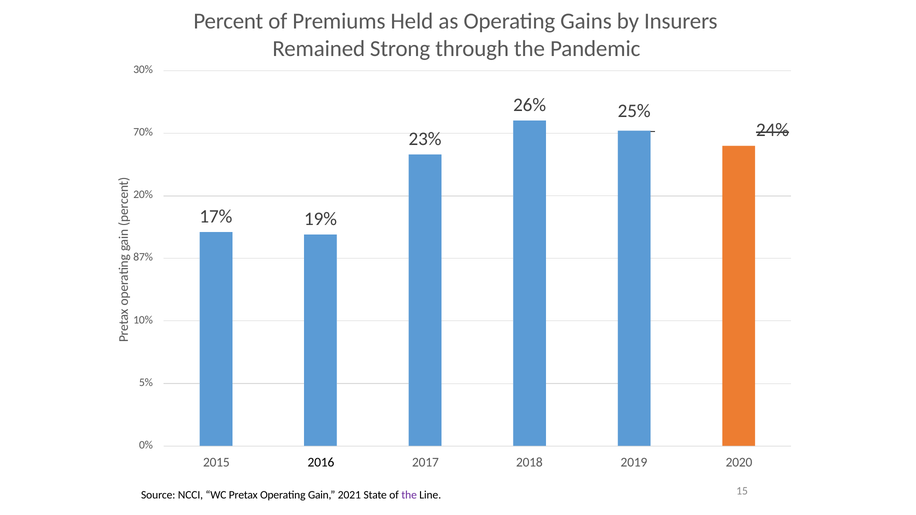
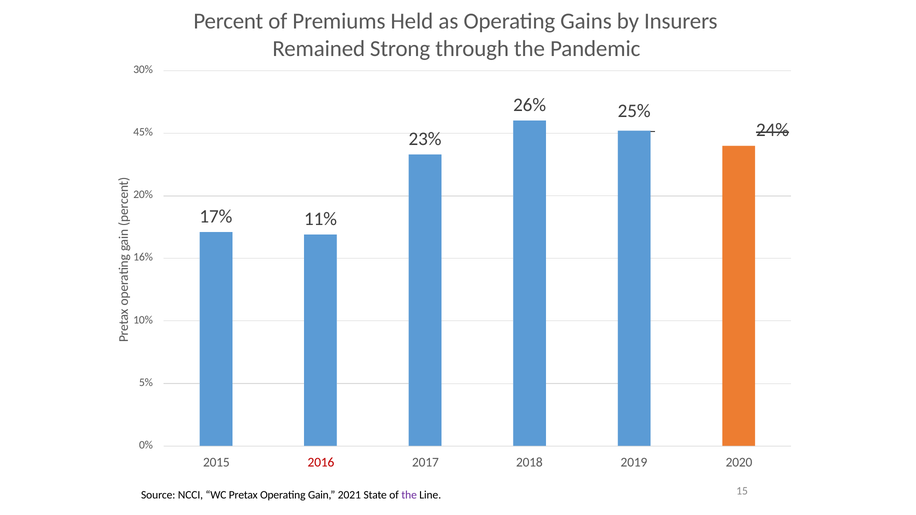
70%: 70% -> 45% (143, 132)
19%: 19% -> 11% (321, 219)
87%: 87% -> 16% (143, 257)
2016 colour: black -> red (321, 463)
